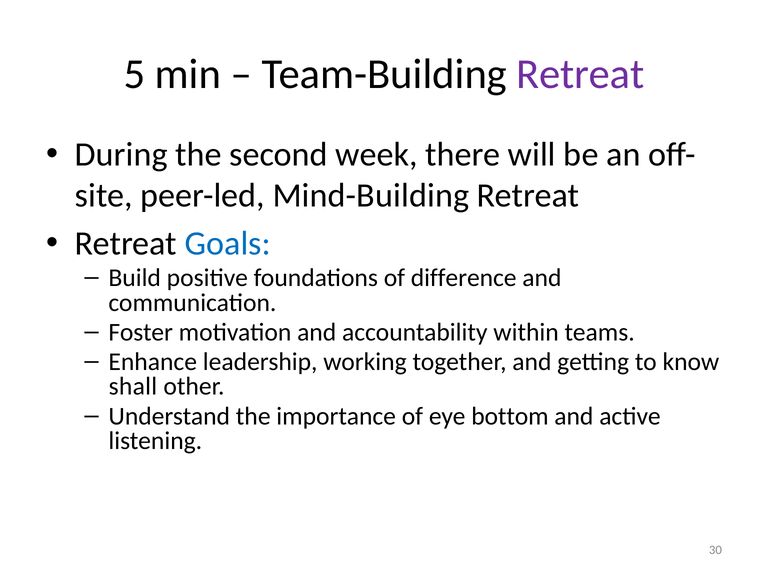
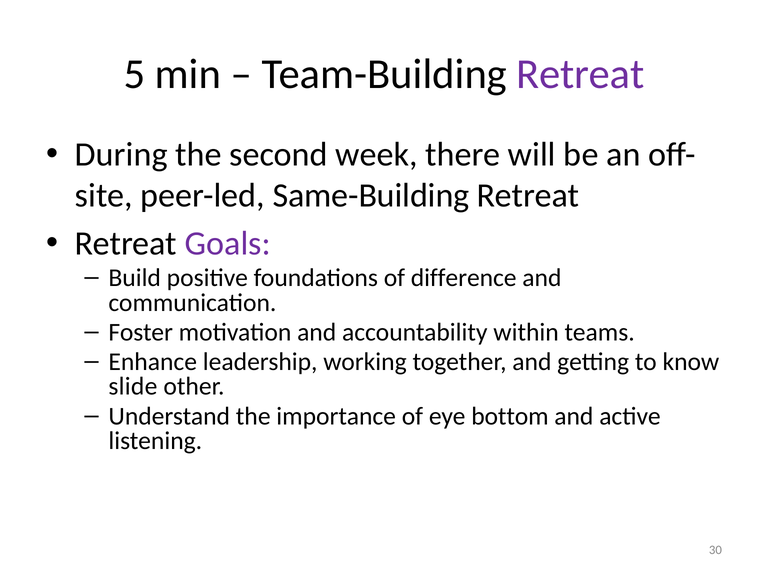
Mind-Building: Mind-Building -> Same-Building (371, 196)
Goals colour: blue -> purple (228, 244)
shall: shall -> slide (133, 387)
